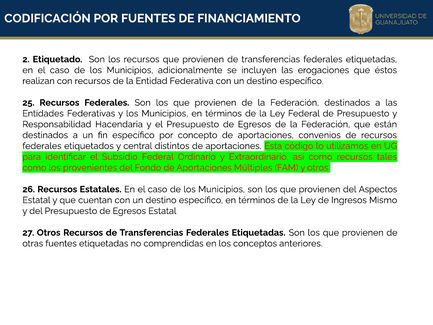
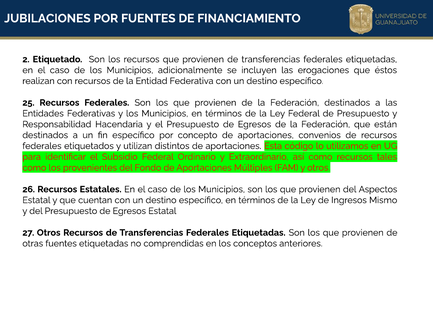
CODIFICACIÓN: CODIFICACIÓN -> JUBILACIONES (47, 18)
central: central -> utilizan (138, 146)
